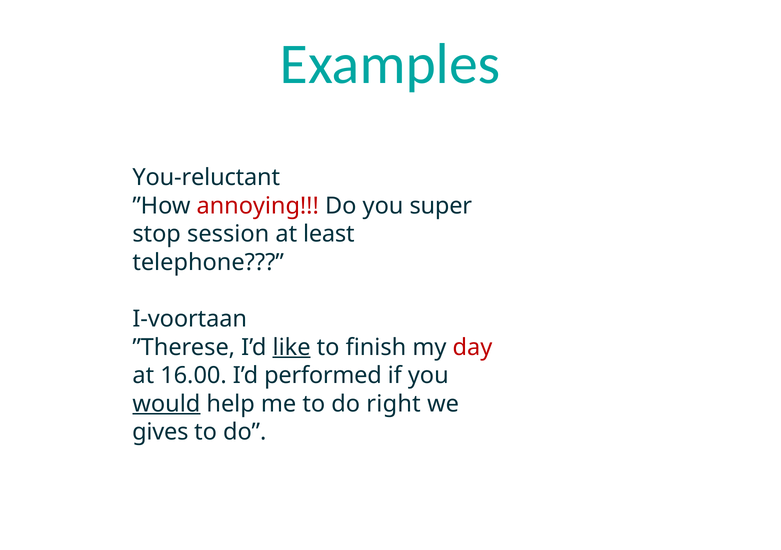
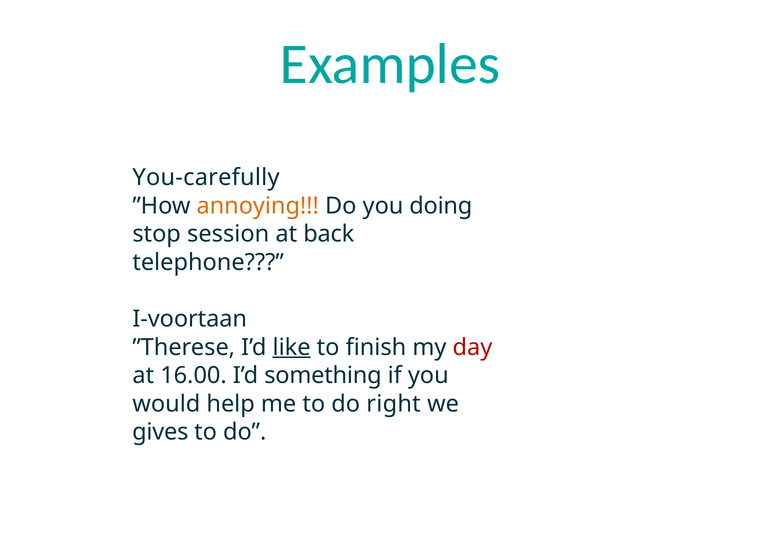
You-reluctant: You-reluctant -> You-carefully (206, 178)
annoying colour: red -> orange (258, 206)
super: super -> doing (441, 206)
least: least -> back (329, 234)
performed: performed -> something (323, 376)
would underline: present -> none (166, 404)
